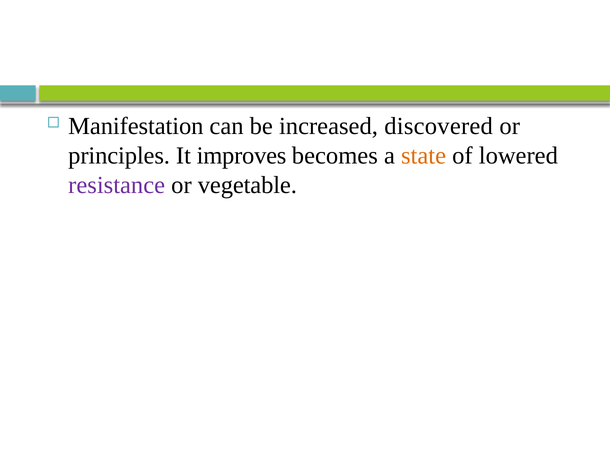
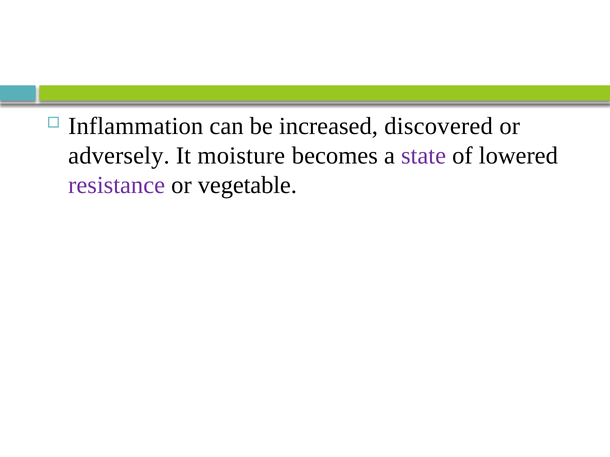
Manifestation: Manifestation -> Inflammation (136, 126)
principles: principles -> adversely (119, 156)
improves: improves -> moisture (241, 156)
state colour: orange -> purple (424, 156)
